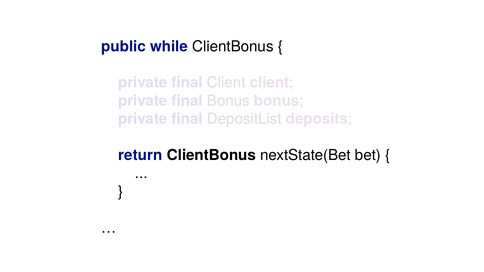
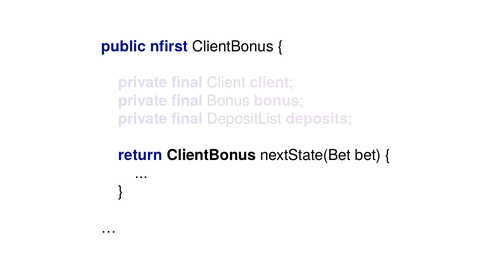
while: while -> nfirst (169, 46)
